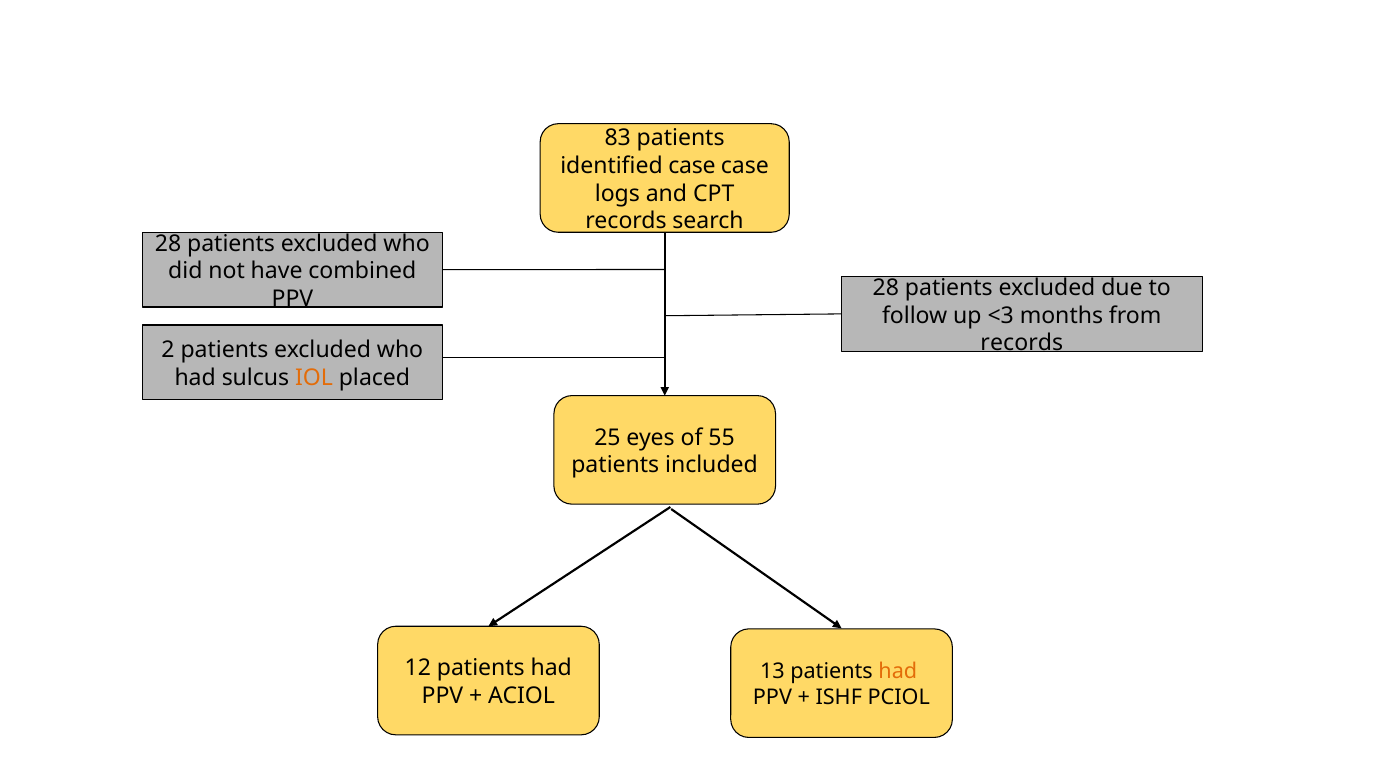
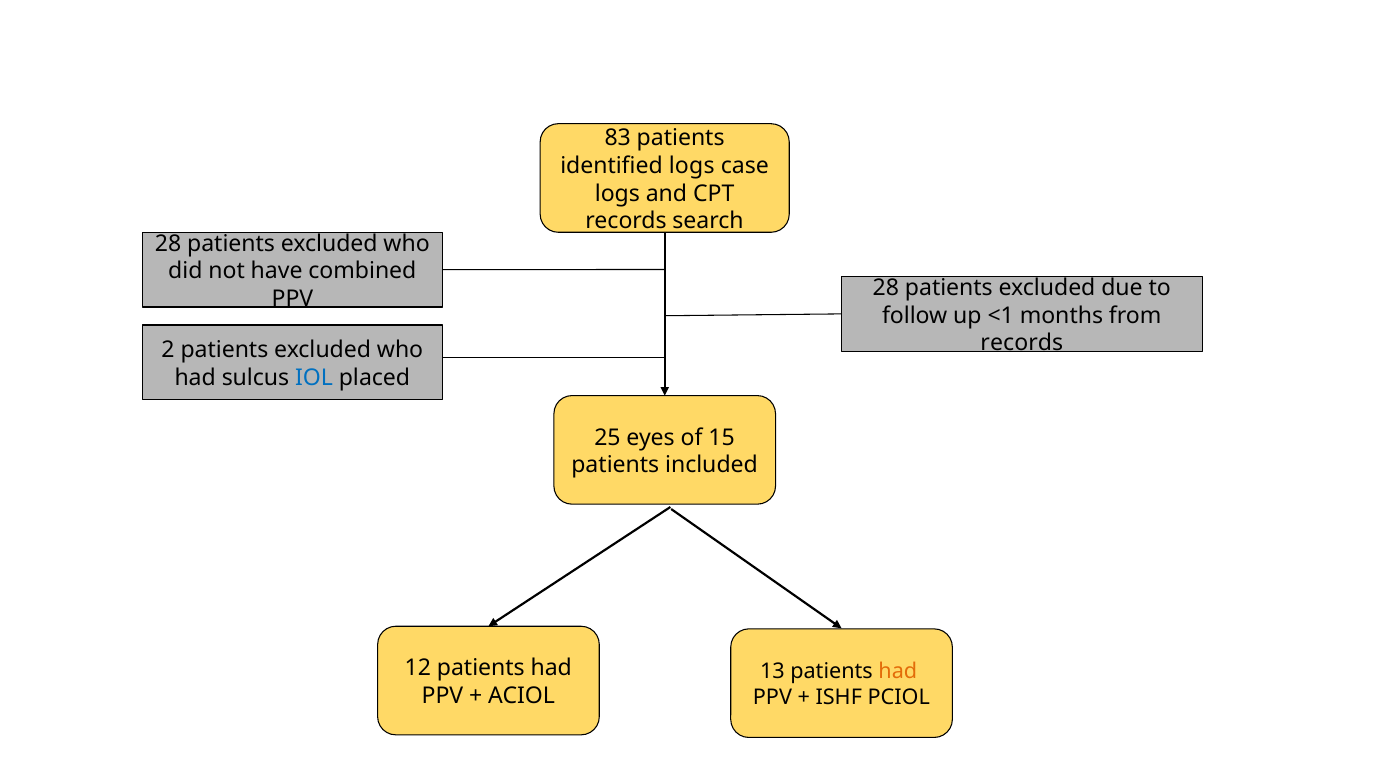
identified case: case -> logs (692, 166)
<3: <3 -> <1 (1001, 316)
IOL colour: orange -> blue (314, 378)
55: 55 -> 15 (722, 438)
